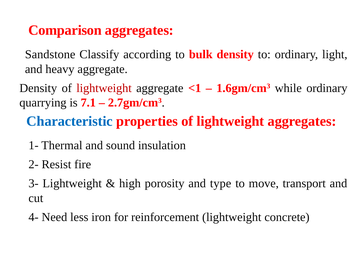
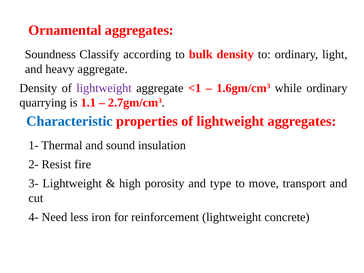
Comparison: Comparison -> Ornamental (65, 30)
Sandstone: Sandstone -> Soundness (50, 54)
lightweight colour: red -> purple (104, 88)
7.1: 7.1 -> 1.1 (88, 103)
